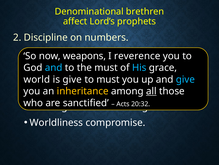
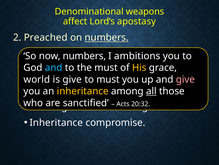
brethren: brethren -> weapons (145, 11)
prophets: prophets -> apostasy (136, 21)
Discipline: Discipline -> Preached (46, 37)
numbers underline: none -> present (107, 37)
now weapons: weapons -> numbers (84, 56)
reverence: reverence -> ambitions (137, 56)
His colour: light blue -> yellow (139, 67)
give colour: light blue -> pink (185, 79)
Worldliness: Worldliness -> Inheritance (56, 122)
